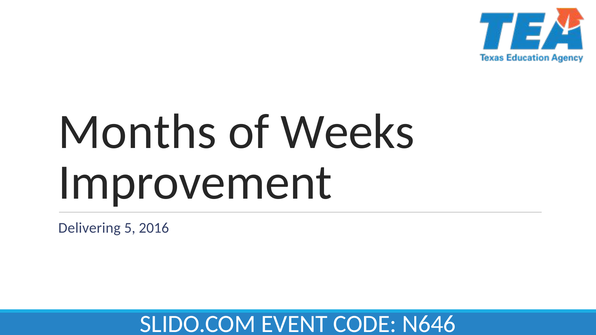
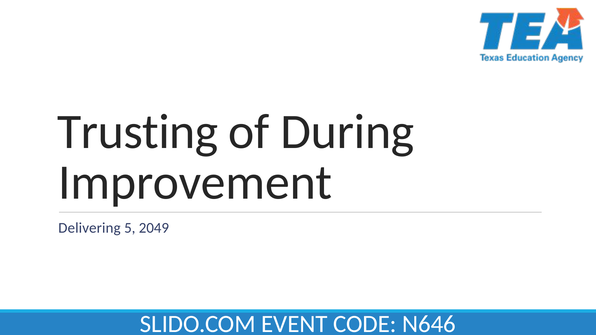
Months: Months -> Trusting (138, 132)
Weeks: Weeks -> During (347, 132)
2016: 2016 -> 2049 (154, 228)
